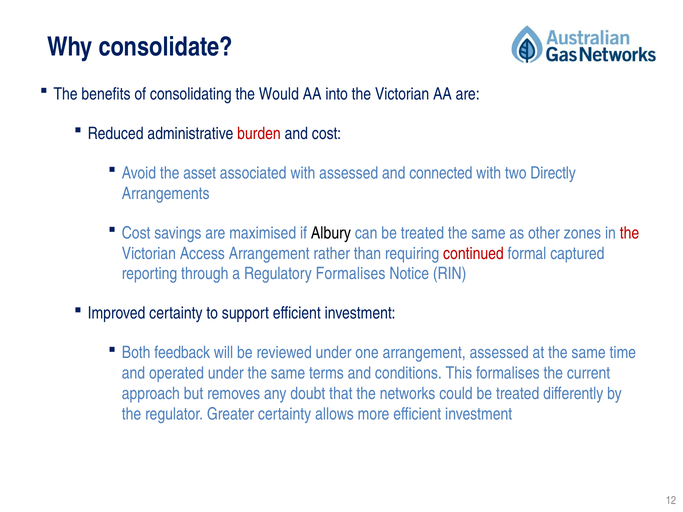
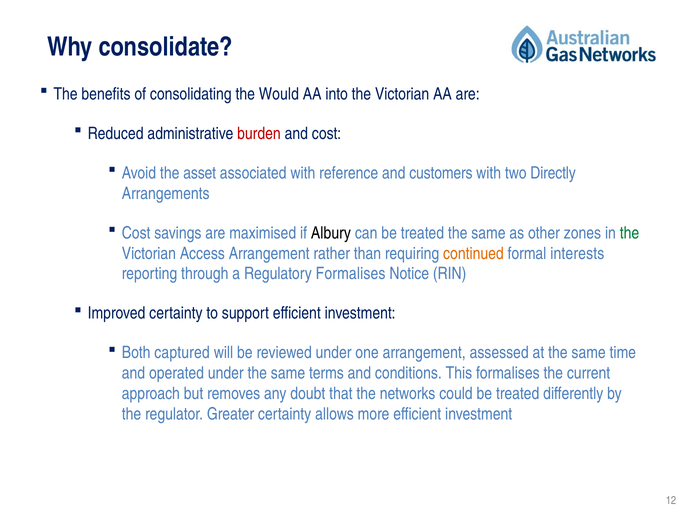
with assessed: assessed -> reference (349, 173)
connected: connected -> customers (441, 173)
the colour: red -> green (630, 233)
continued colour: red -> orange (473, 254)
captured: captured -> interests (577, 254)
feedback: feedback -> captured (182, 353)
